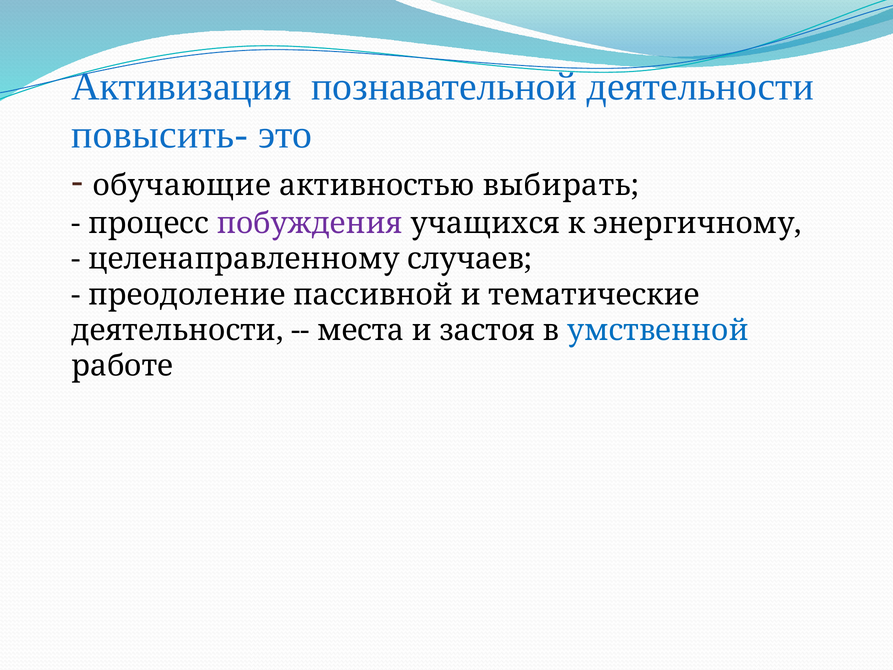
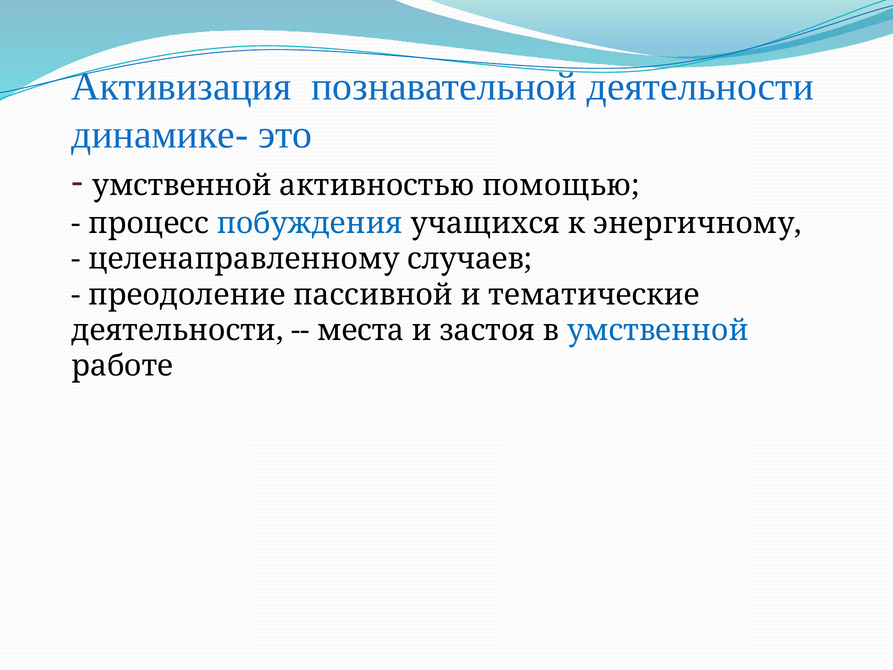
повысить-: повысить- -> динамике- (160, 134)
обучающие: обучающие -> умственной (182, 185)
выбирать: выбирать -> помощью (561, 185)
побуждения colour: purple -> blue (310, 223)
